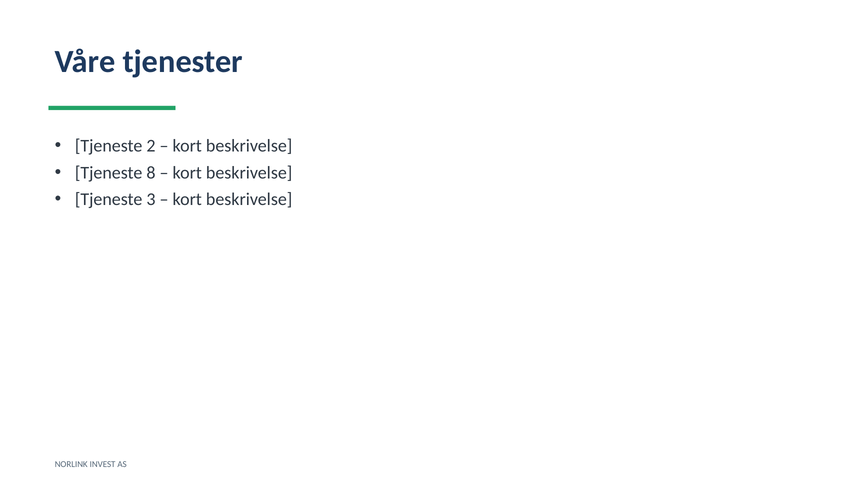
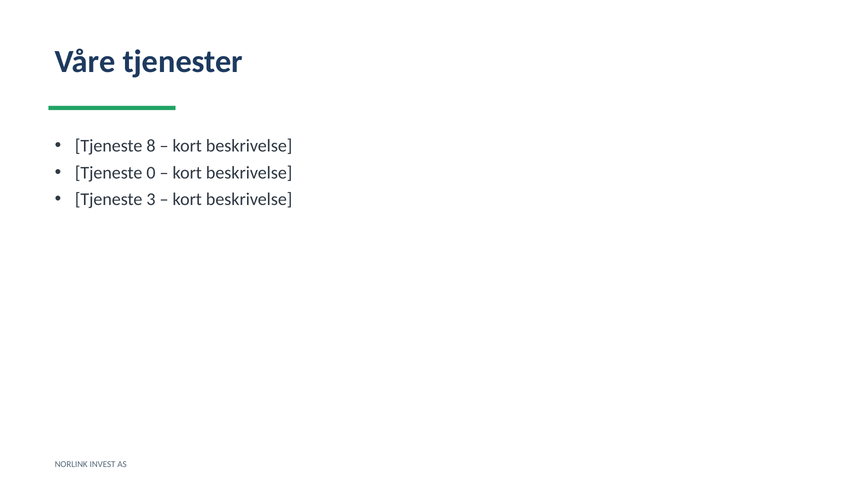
2: 2 -> 8 (151, 146)
8: 8 -> 0 (151, 173)
